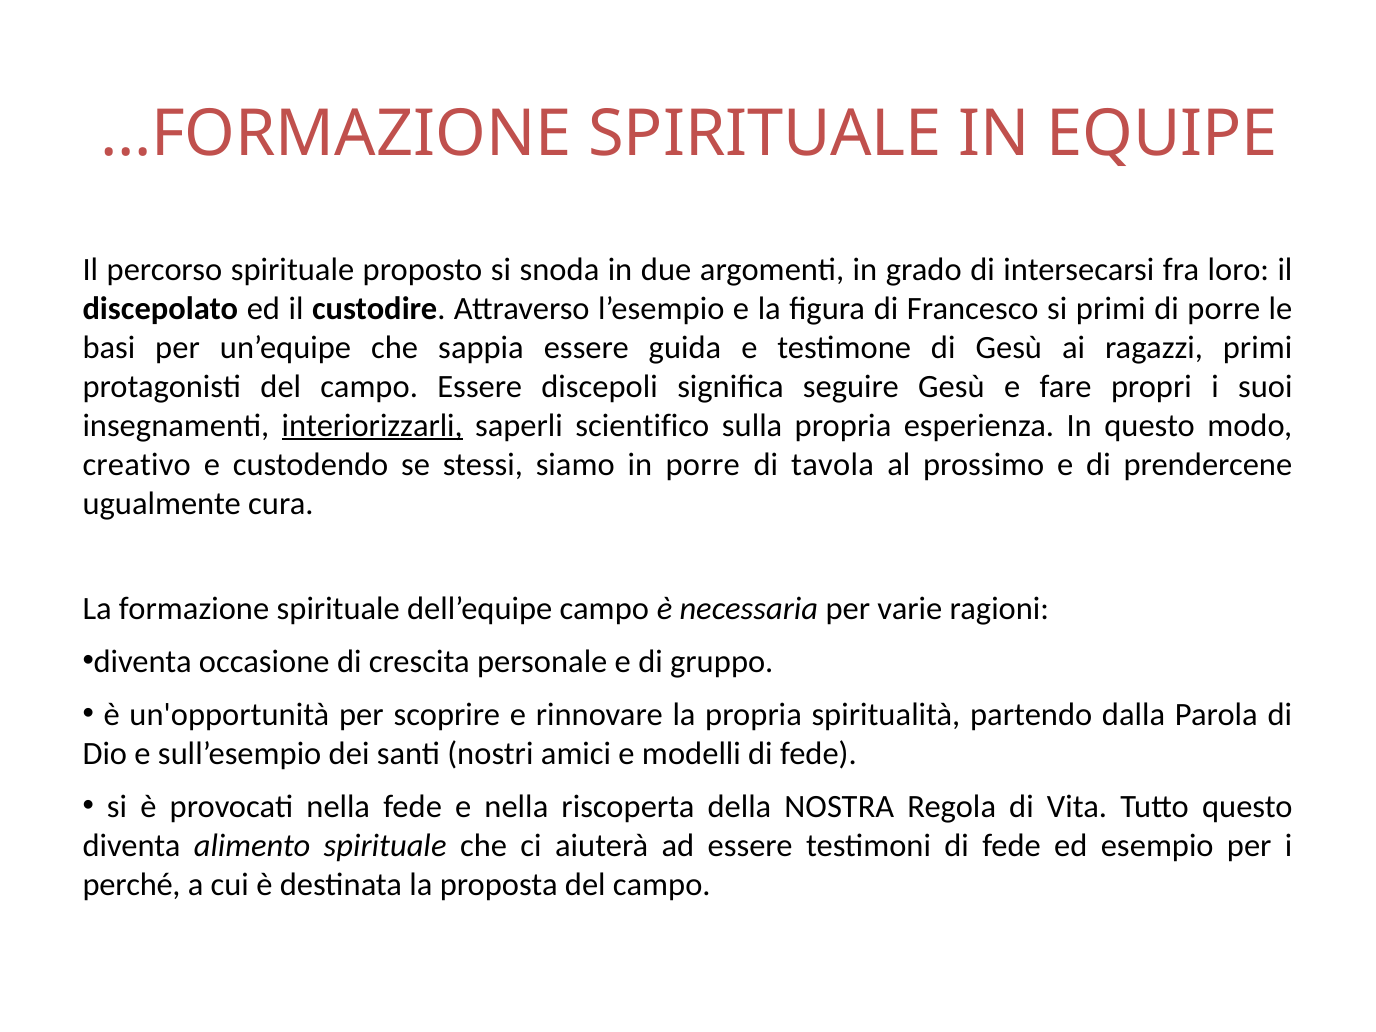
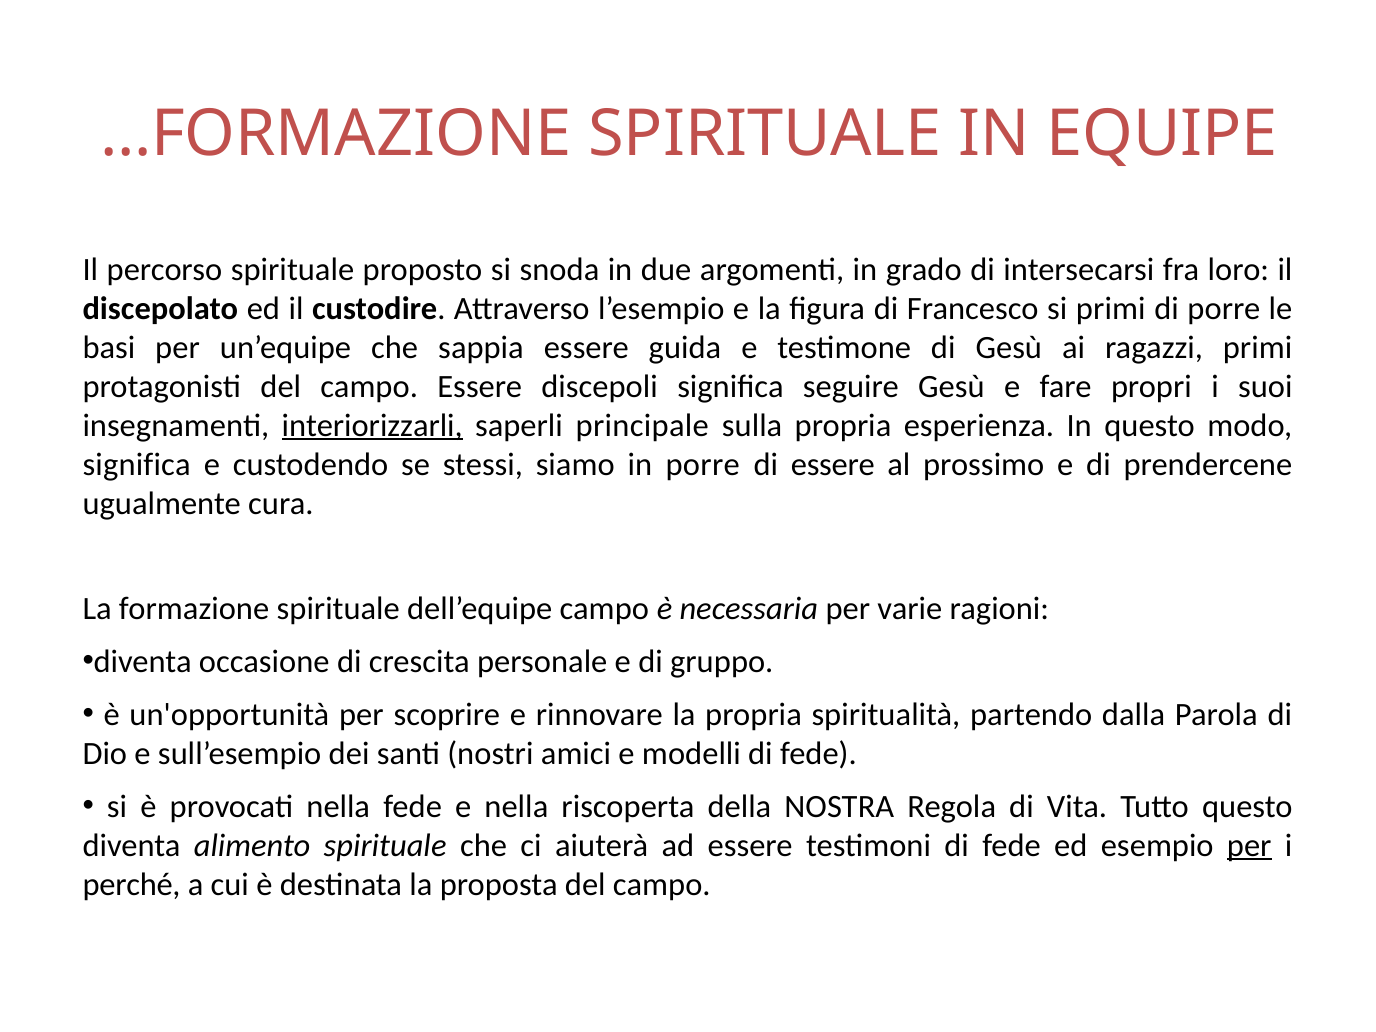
scientifico: scientifico -> principale (642, 425)
creativo: creativo -> significa (137, 464)
di tavola: tavola -> essere (833, 464)
per underline: none -> present (1249, 845)
